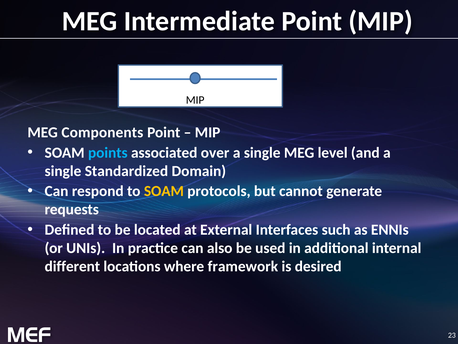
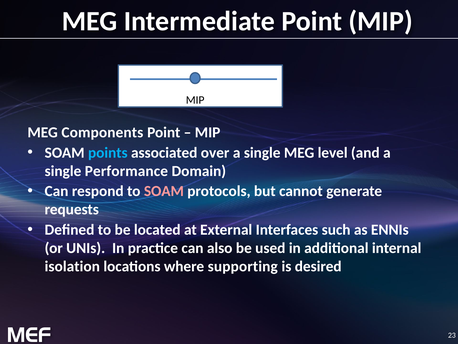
Standardized: Standardized -> Performance (126, 171)
SOAM colour: yellow -> pink (164, 191)
different: different -> isolation (72, 266)
framework: framework -> supporting (243, 266)
